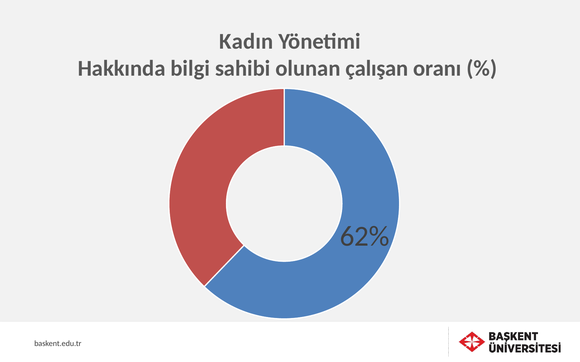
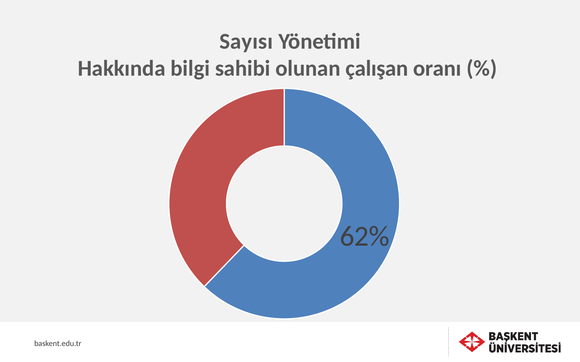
Kadın: Kadın -> Sayısı (246, 41)
